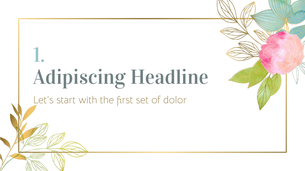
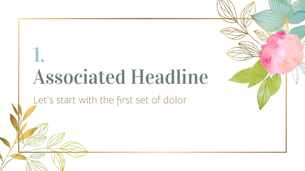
Adipiscing: Adipiscing -> Associated (80, 77)
